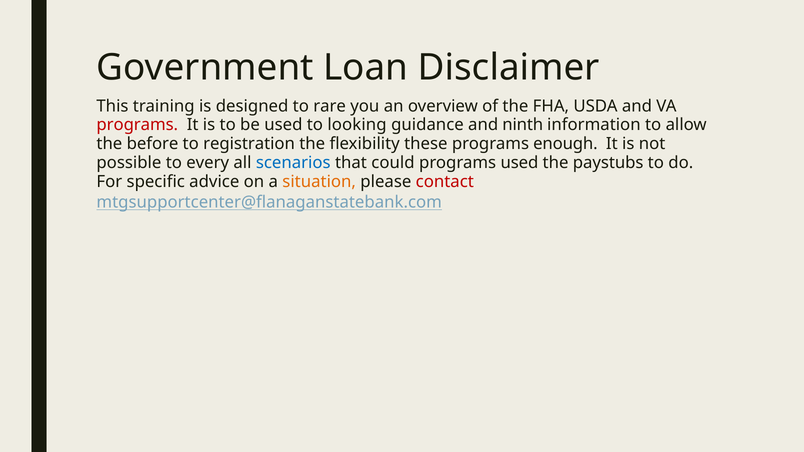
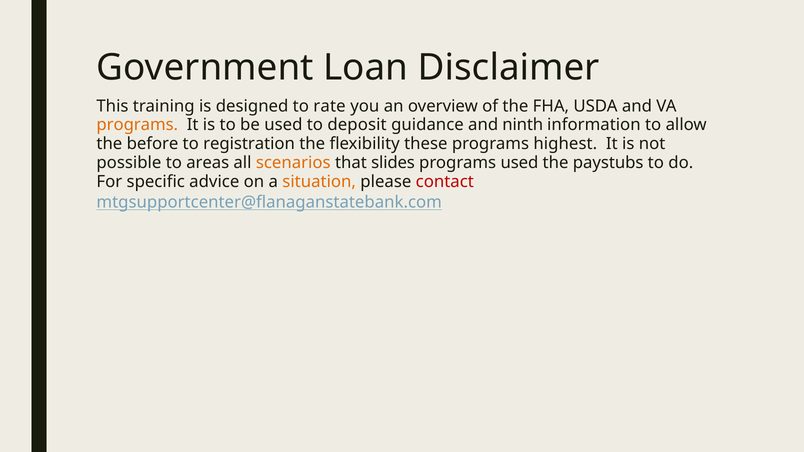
rare: rare -> rate (330, 106)
programs colour: red -> orange (137, 125)
looking: looking -> deposit (357, 125)
enough: enough -> highest (565, 144)
every: every -> areas (208, 163)
scenarios colour: blue -> orange (293, 163)
could: could -> slides (393, 163)
